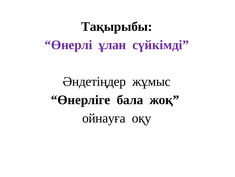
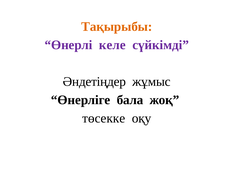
Тақырыбы colour: black -> orange (117, 26)
ұлан: ұлан -> келе (112, 45)
ойнауға: ойнауға -> төсекке (104, 118)
